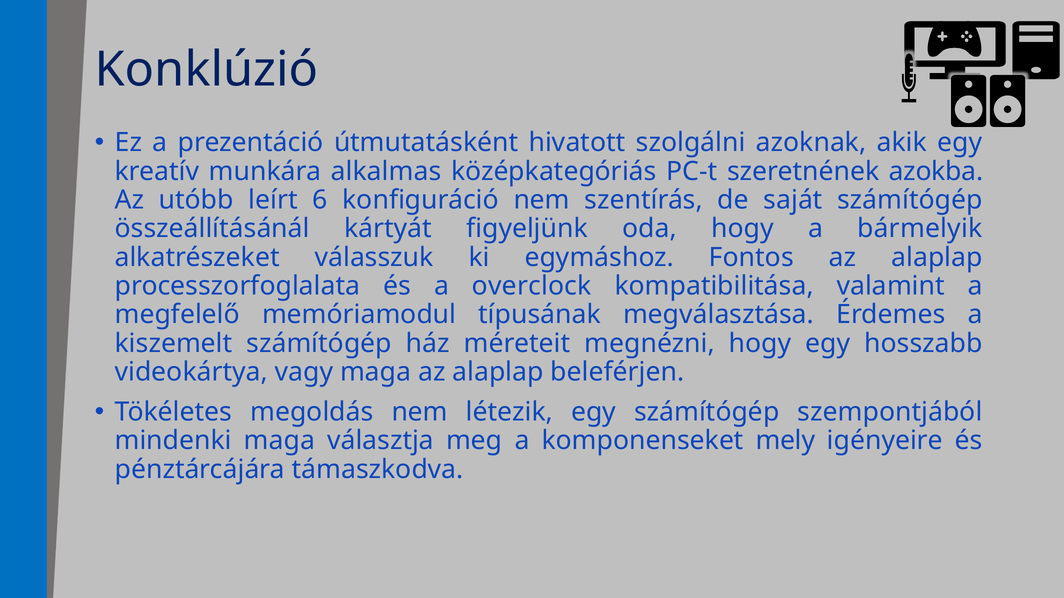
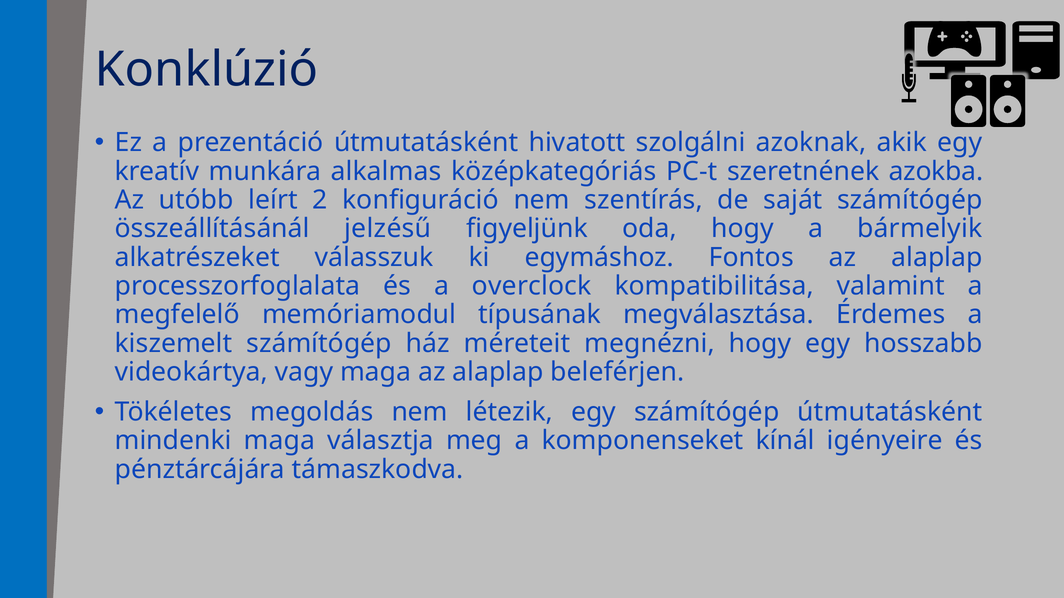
6: 6 -> 2 (320, 200)
kártyát: kártyát -> jelzésű (388, 229)
számítógép szempontjából: szempontjából -> útmutatásként (890, 412)
mely: mely -> kínál (785, 441)
